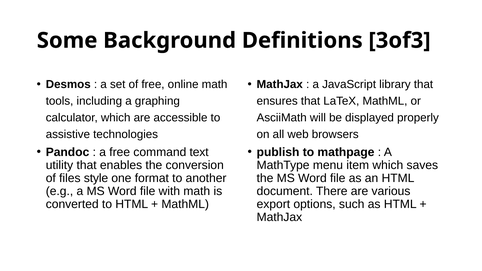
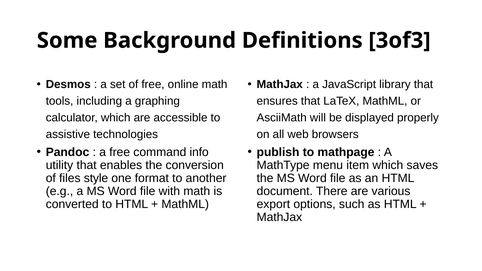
text: text -> info (199, 152)
